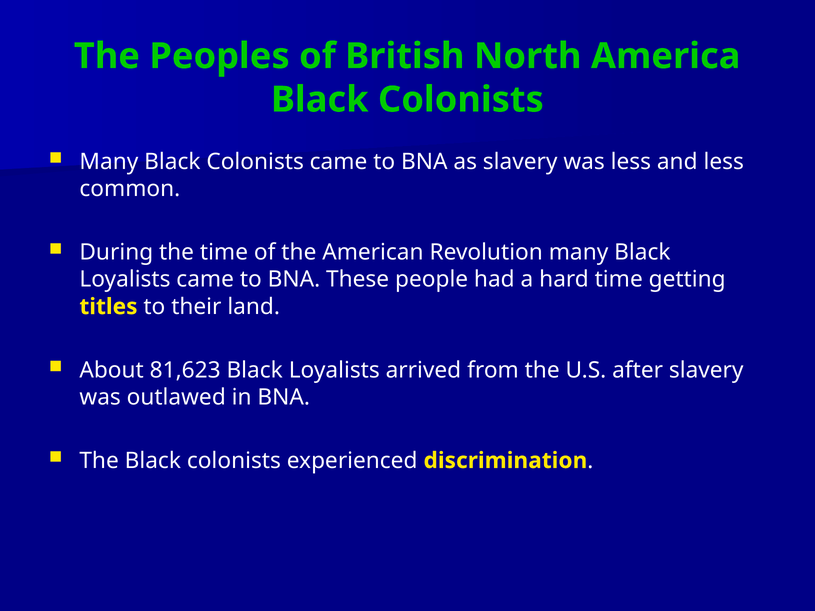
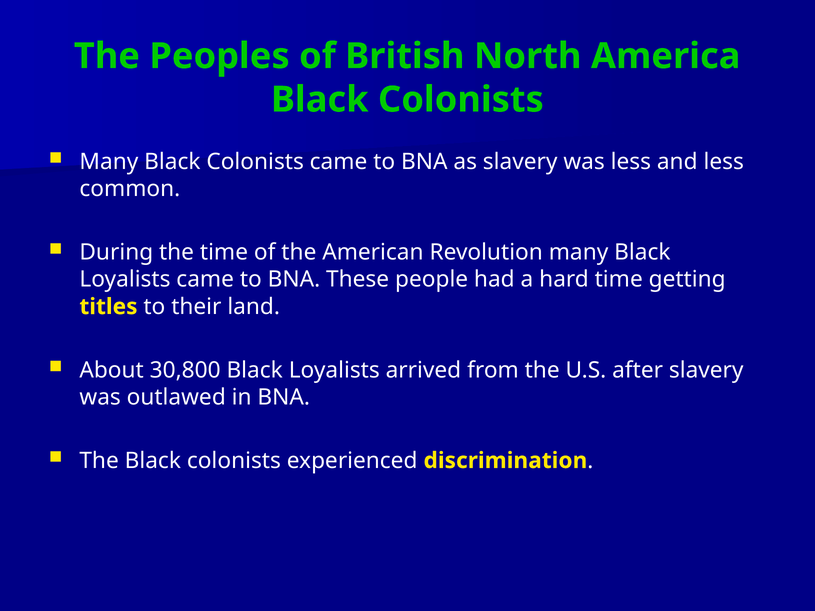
81,623: 81,623 -> 30,800 (185, 370)
